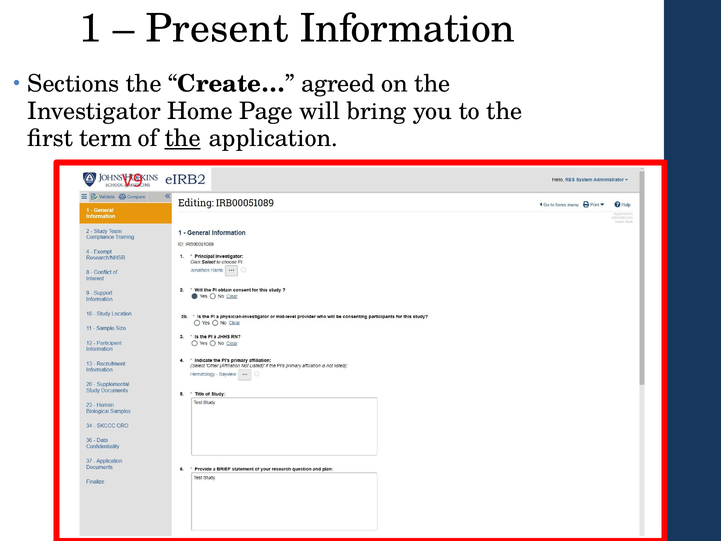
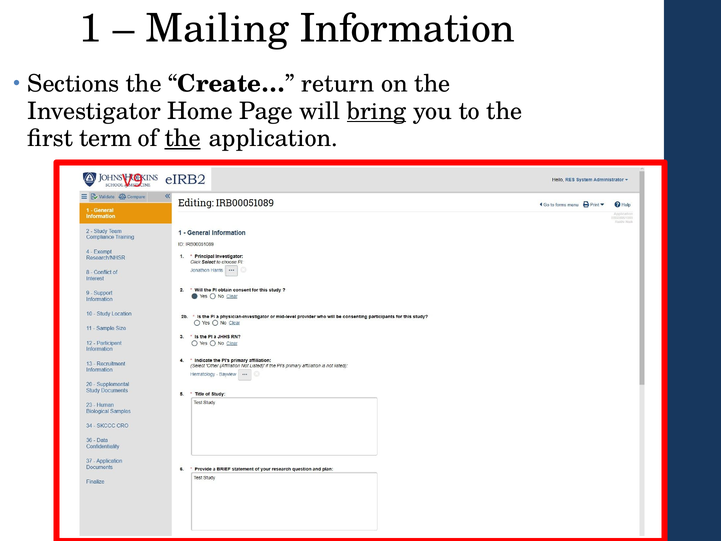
Present: Present -> Mailing (217, 29)
agreed: agreed -> return (338, 84)
bring underline: none -> present (377, 111)
